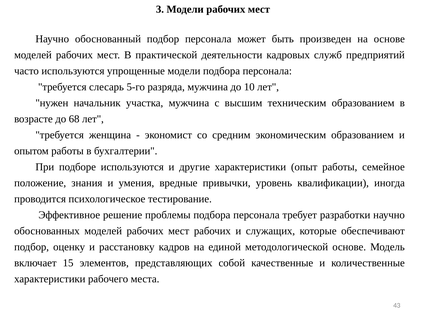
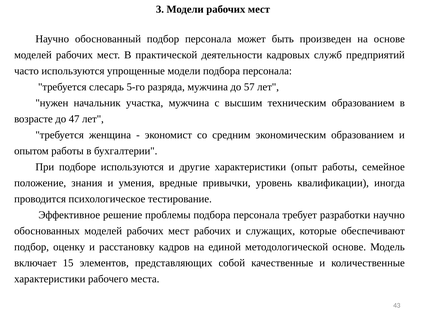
10: 10 -> 57 (249, 87)
68: 68 -> 47 (74, 119)
